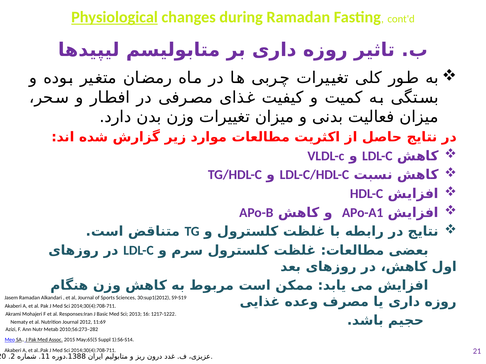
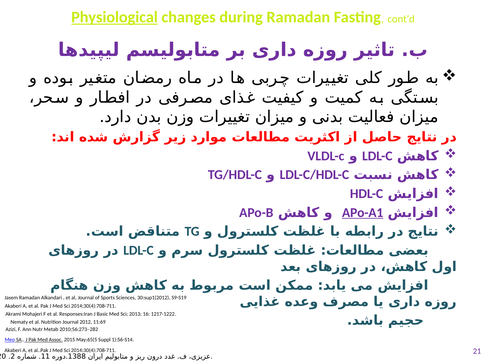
APo-A1 underline: none -> present (363, 213)
